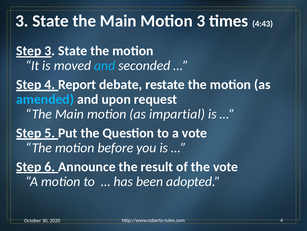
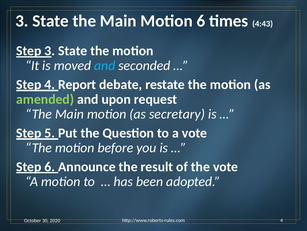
Motion 3: 3 -> 6 (201, 21)
amended colour: light blue -> light green (45, 99)
impartial: impartial -> secretary (177, 114)
